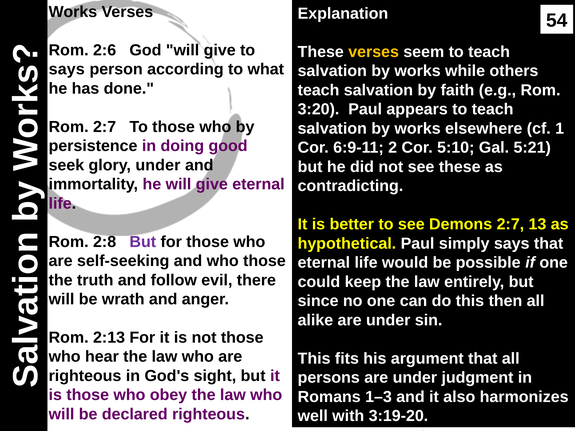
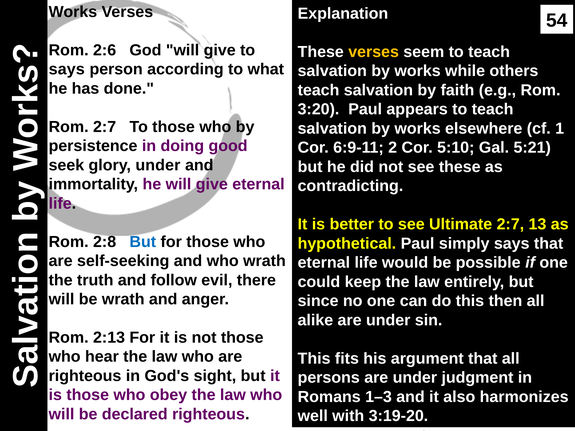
Demons: Demons -> Ultimate (461, 224)
But colour: purple -> blue (143, 242)
who those: those -> wrath (264, 261)
